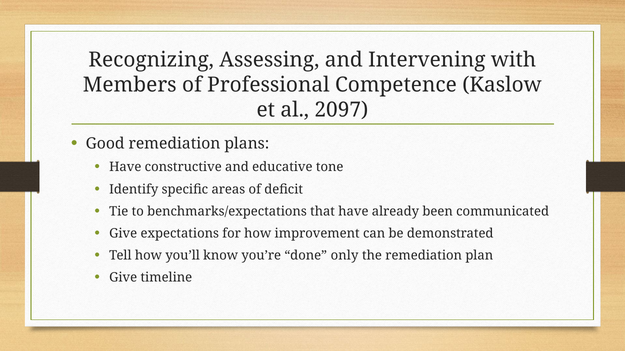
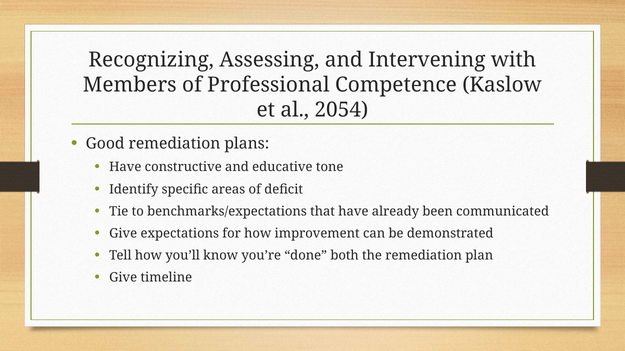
2097: 2097 -> 2054 (341, 110)
only: only -> both (345, 256)
